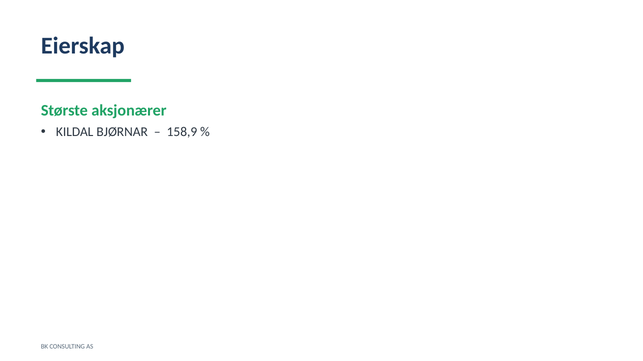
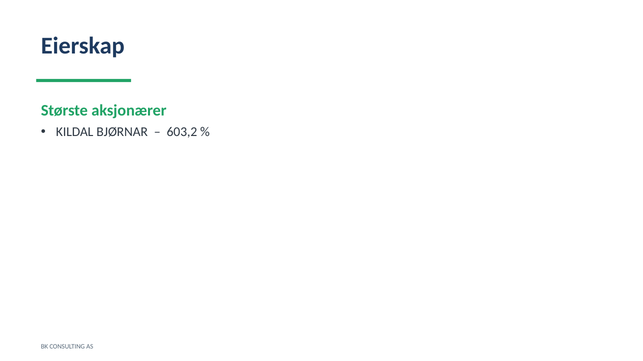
158,9: 158,9 -> 603,2 (182, 132)
